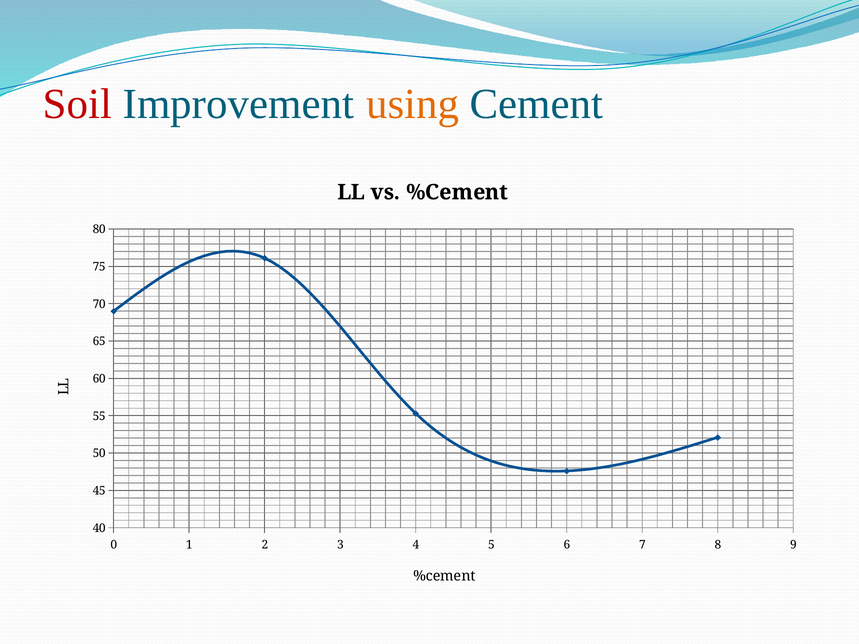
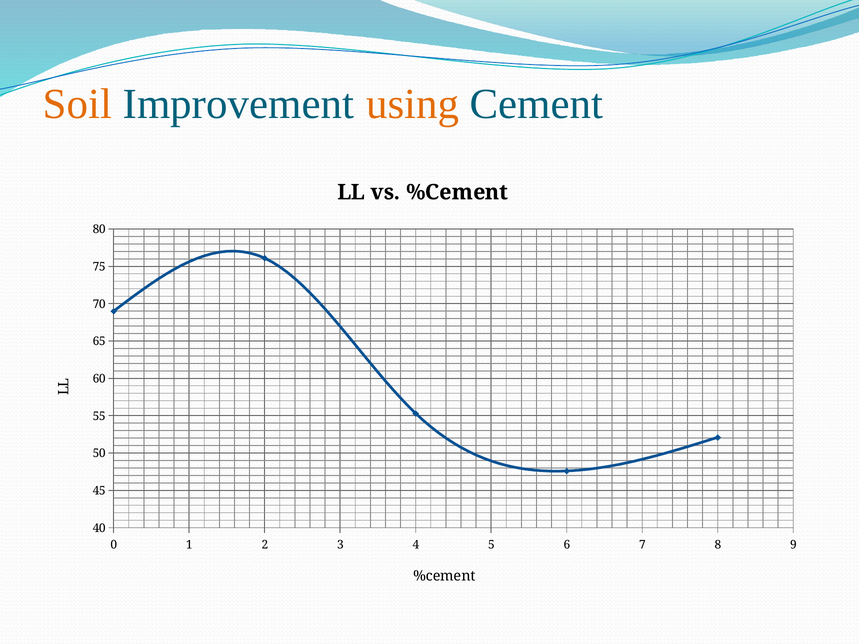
Soil colour: red -> orange (78, 104)
